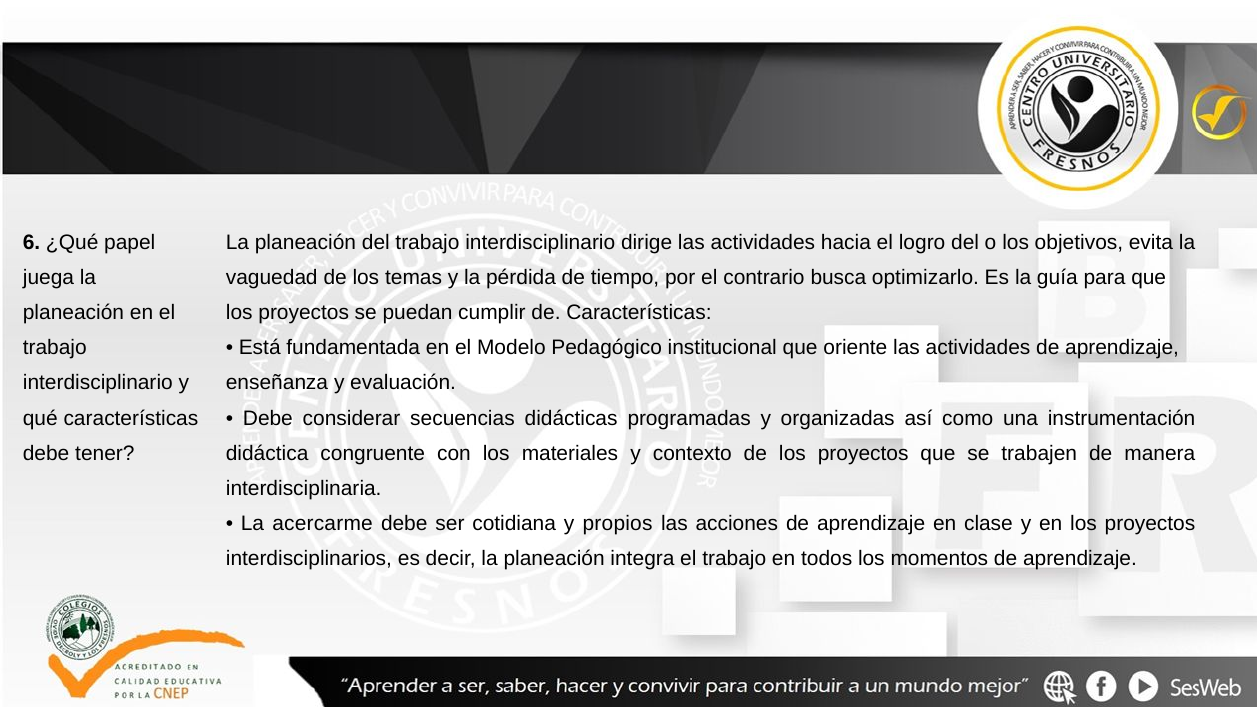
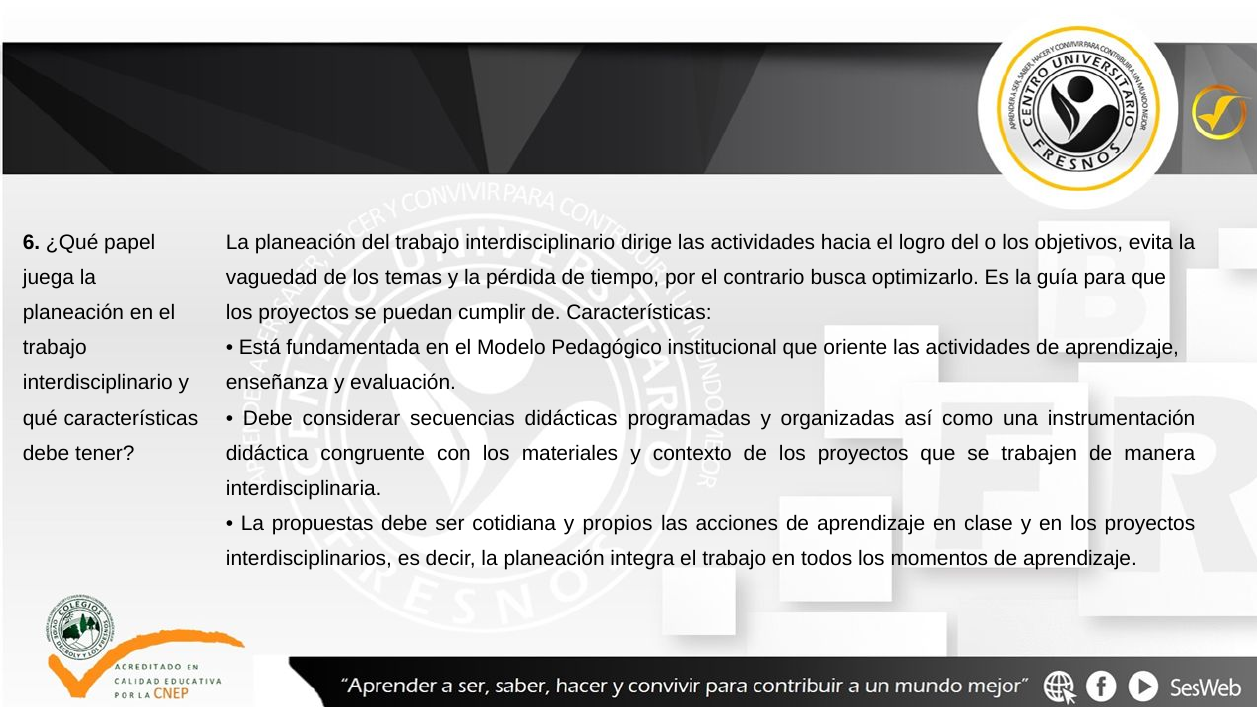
acercarme: acercarme -> propuestas (323, 524)
